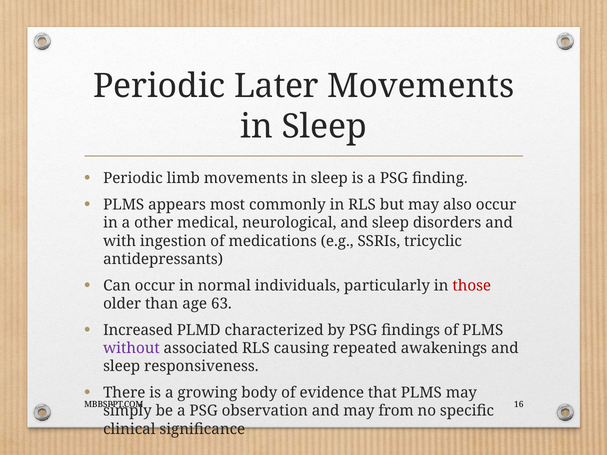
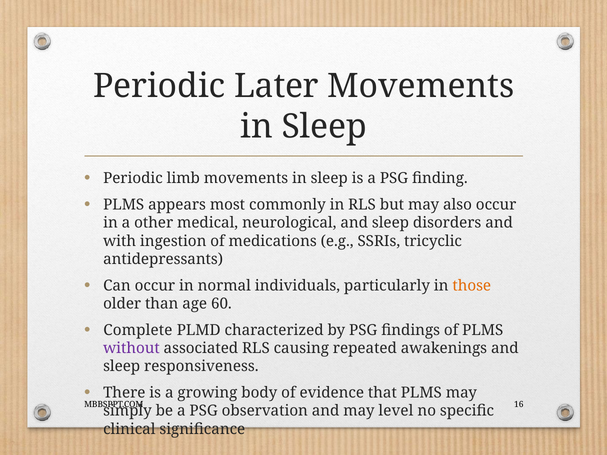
those colour: red -> orange (472, 286)
63: 63 -> 60 (221, 304)
Increased: Increased -> Complete (138, 330)
from: from -> level (396, 411)
